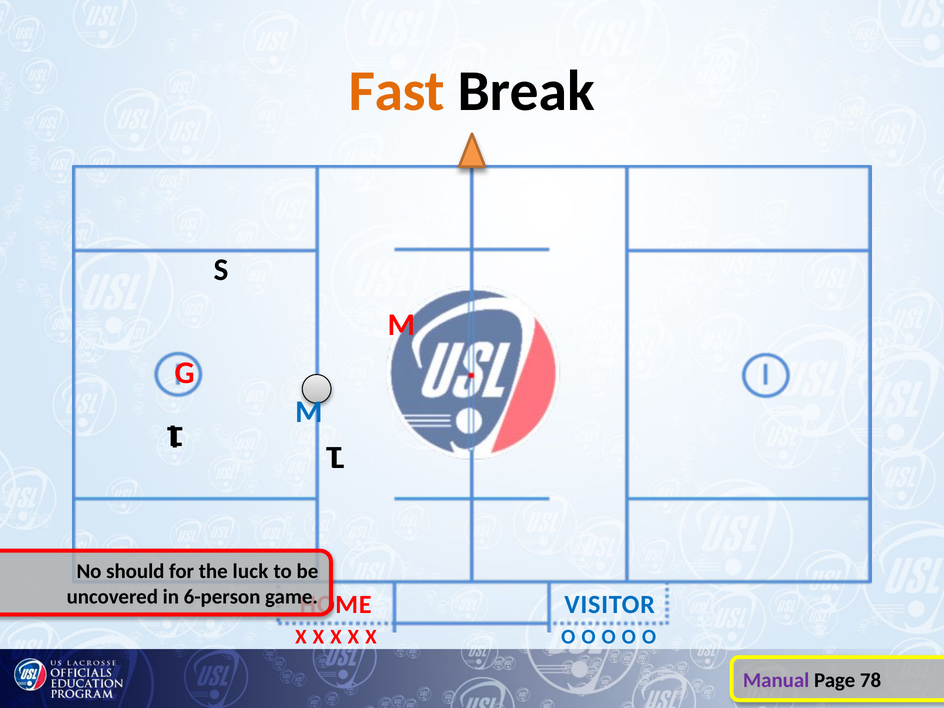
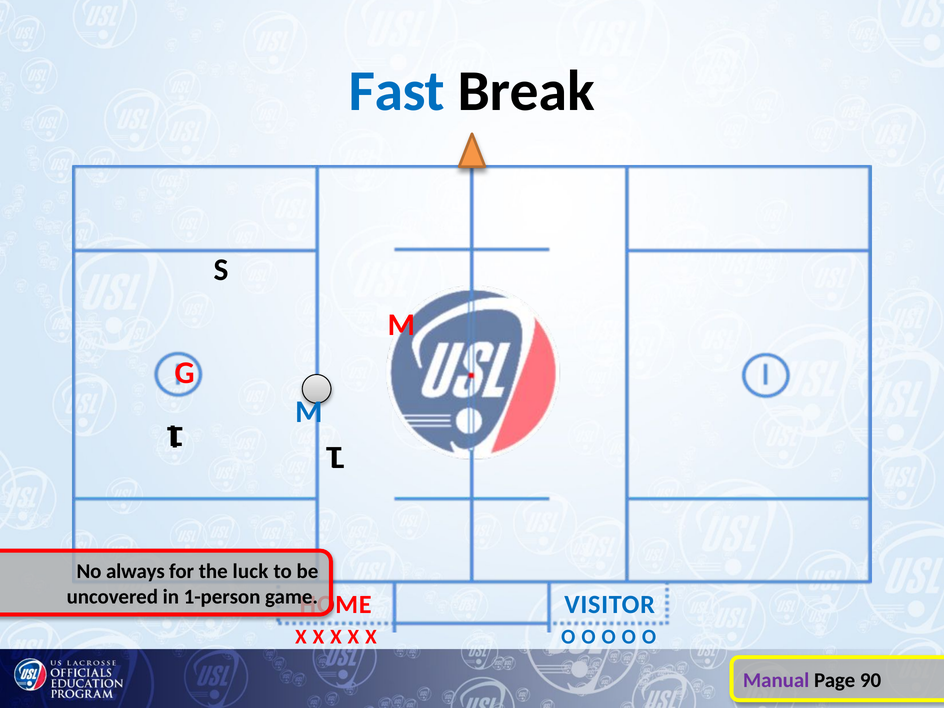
Fast colour: orange -> blue (397, 91)
should: should -> always (135, 571)
6-person: 6-person -> 1-person (222, 597)
78: 78 -> 90 (871, 680)
